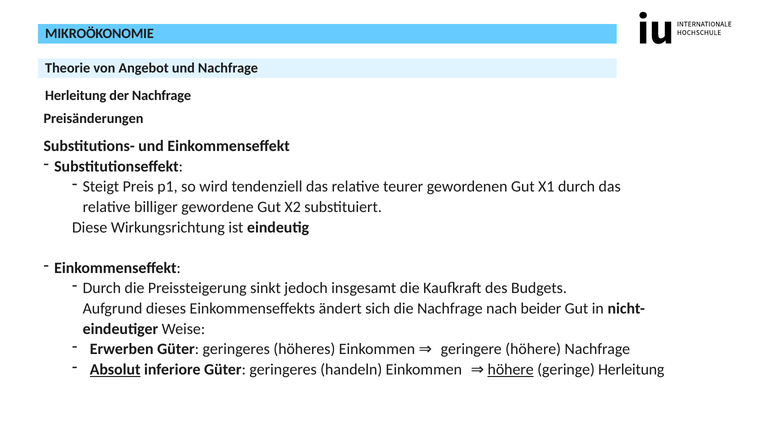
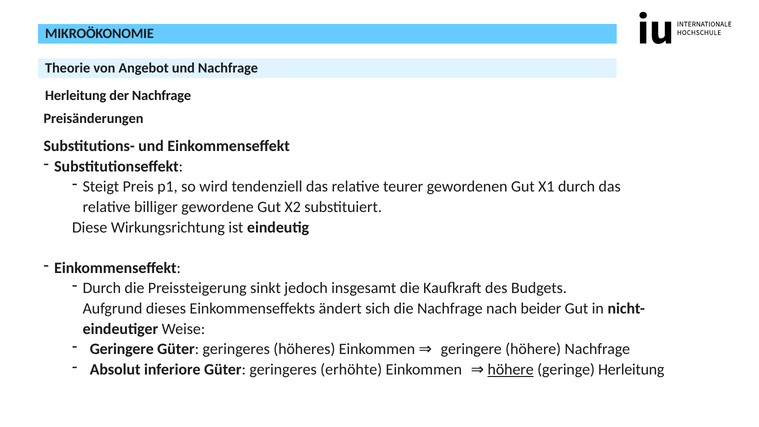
Erwerben: Erwerben -> Geringere (122, 349)
Absolut underline: present -> none (115, 369)
handeln: handeln -> erhöhte (351, 369)
